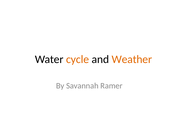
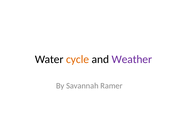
Weather colour: orange -> purple (132, 59)
